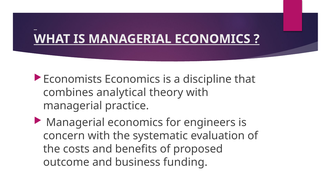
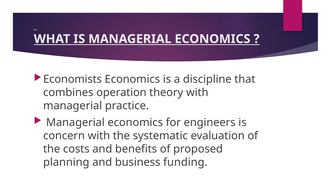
analytical: analytical -> operation (121, 93)
outcome: outcome -> planning (66, 162)
